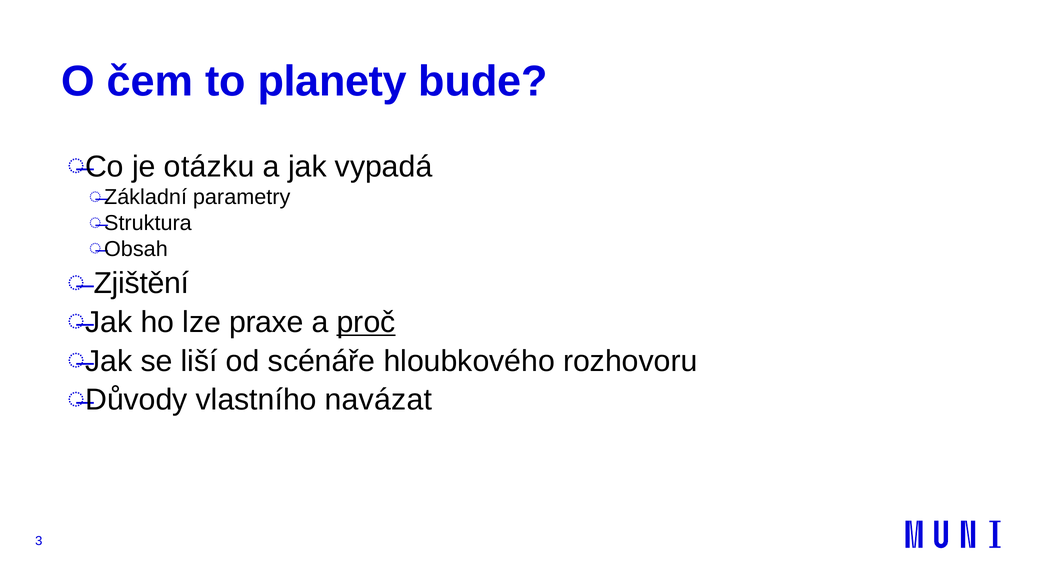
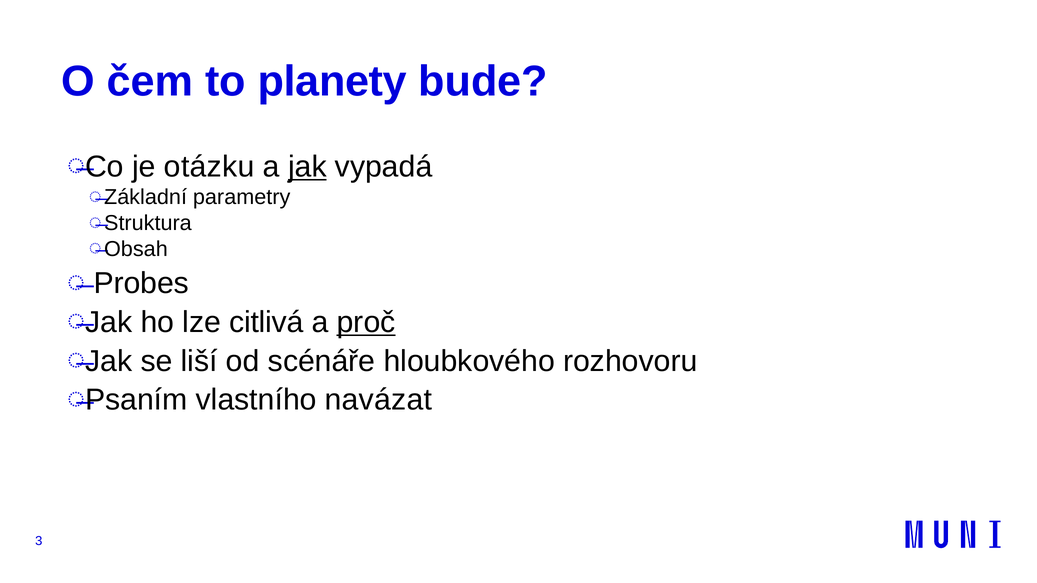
jak underline: none -> present (307, 167)
Zjištění: Zjištění -> Probes (141, 283)
praxe: praxe -> citlivá (266, 322)
Důvody: Důvody -> Psaním (136, 400)
